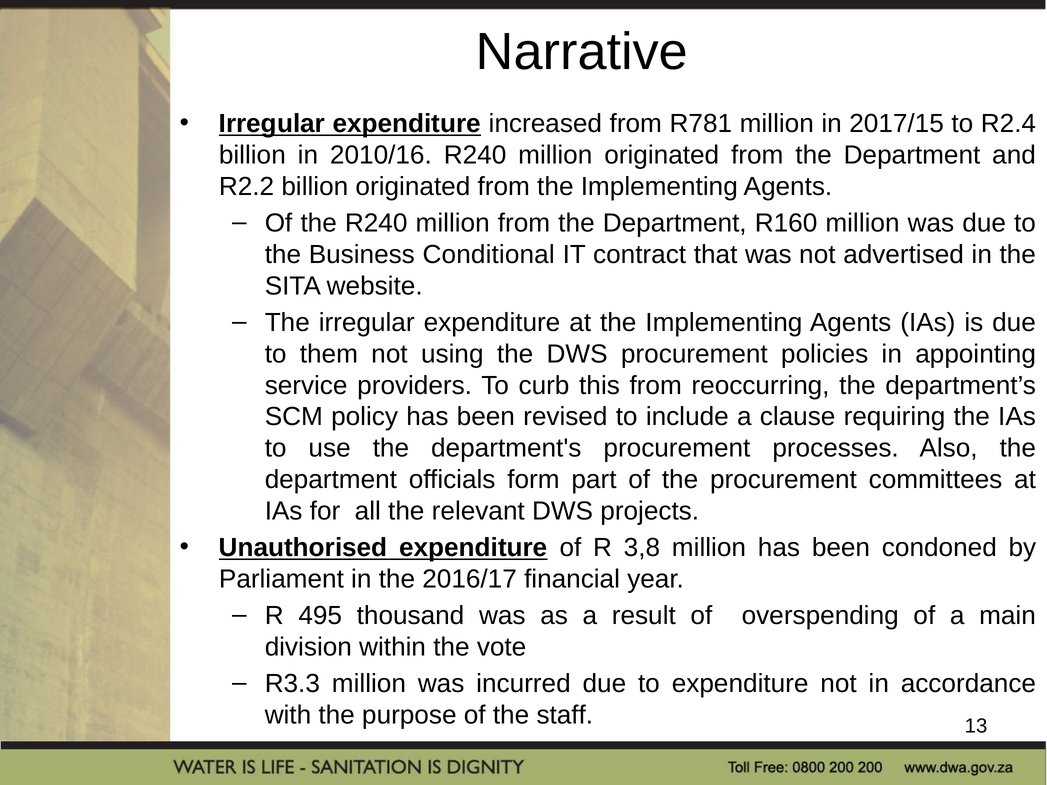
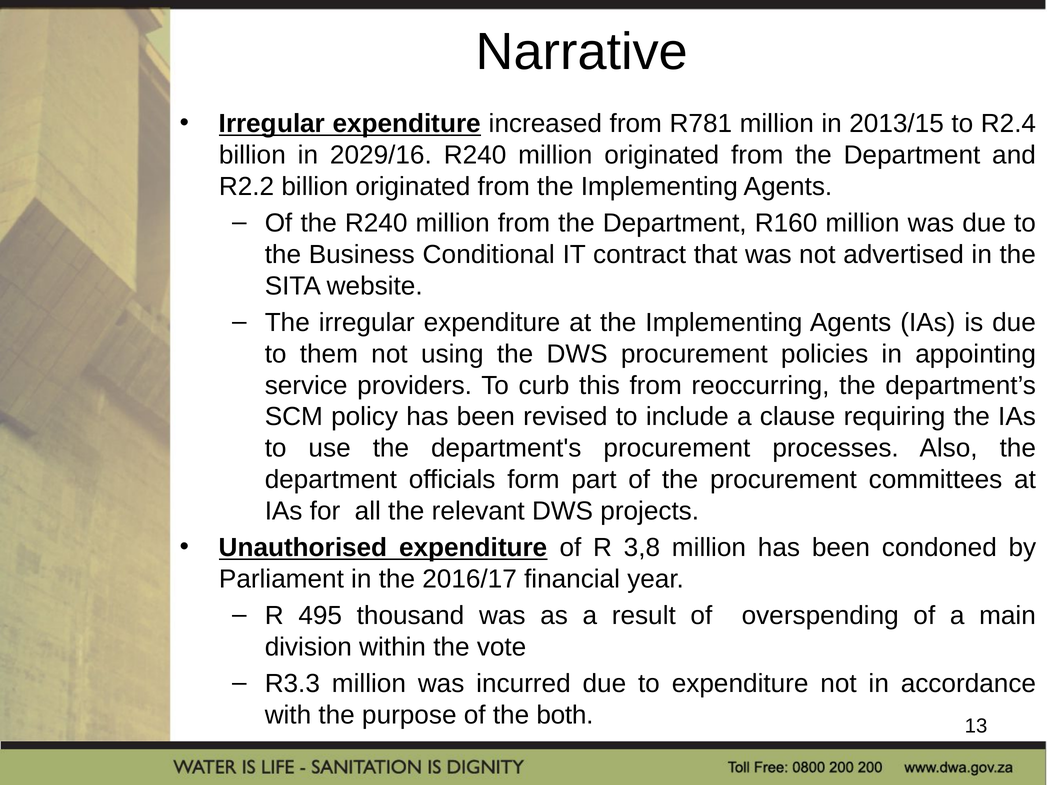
2017/15: 2017/15 -> 2013/15 (897, 124)
2010/16: 2010/16 -> 2029/16 (381, 155)
staff: staff -> both (565, 715)
